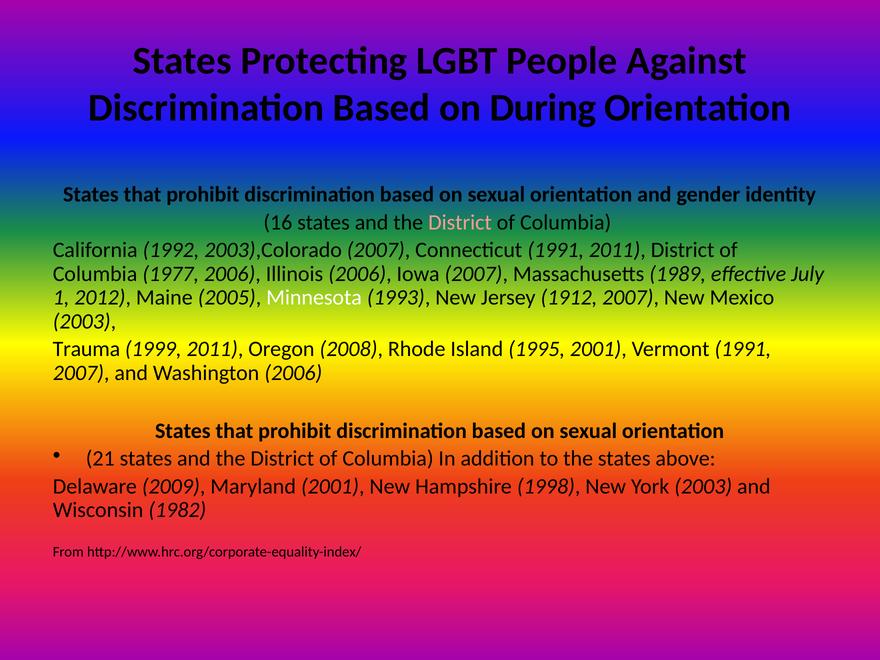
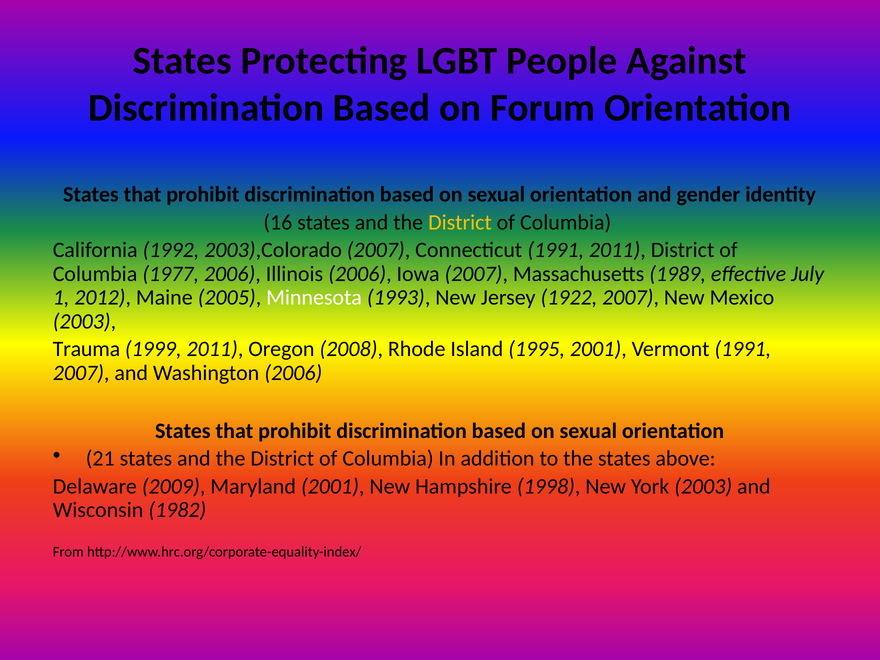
During: During -> Forum (543, 108)
District colour: pink -> yellow (460, 222)
1912: 1912 -> 1922 (569, 298)
